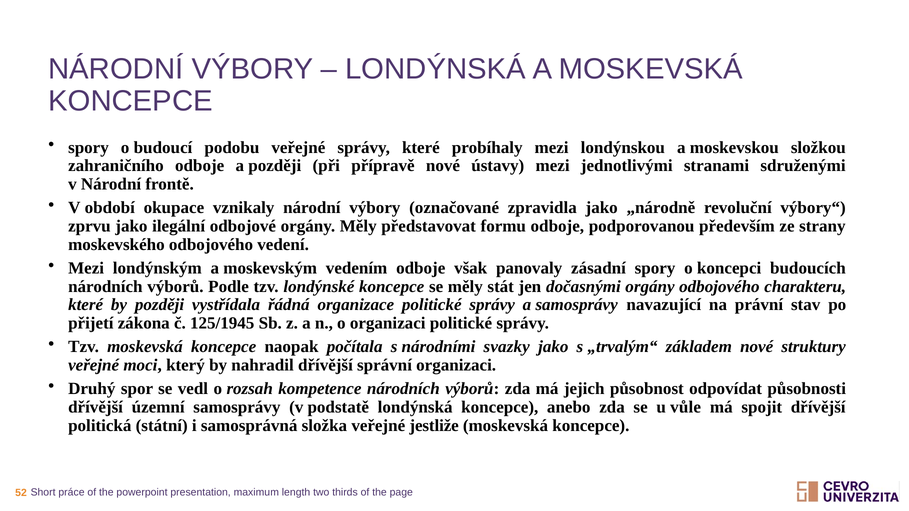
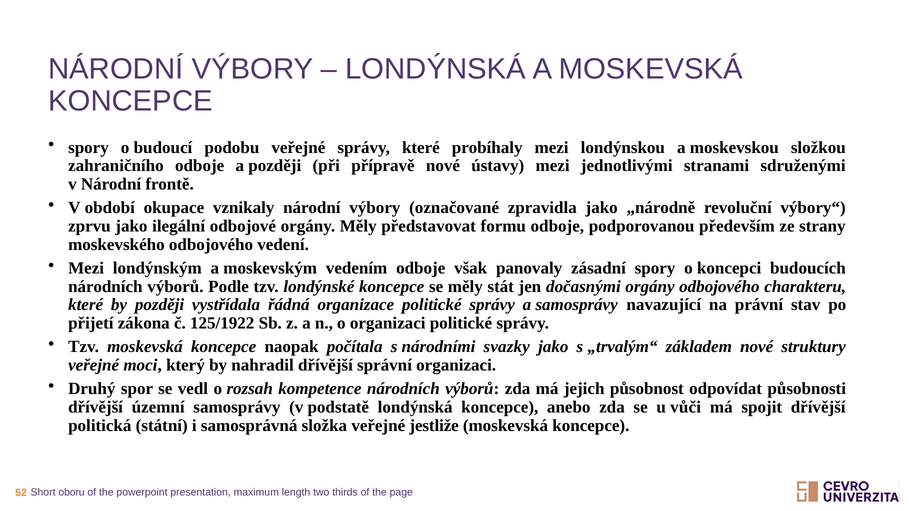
125/1945: 125/1945 -> 125/1922 (222, 323)
vůle: vůle -> vůči (686, 407)
práce: práce -> oboru (72, 493)
